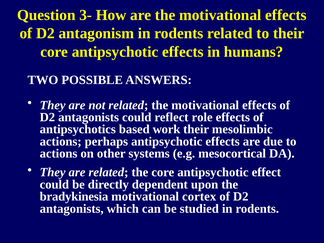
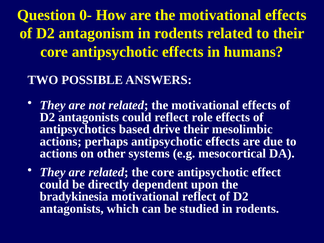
3-: 3- -> 0- (86, 15)
work: work -> drive (167, 129)
motivational cortex: cortex -> reflect (199, 197)
